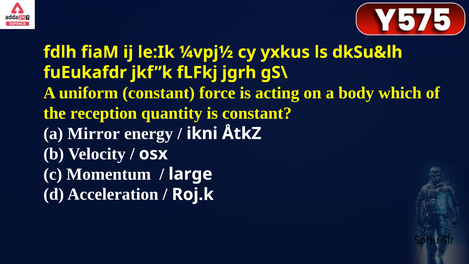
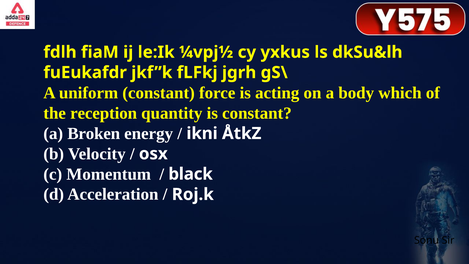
Mirror: Mirror -> Broken (94, 133)
large: large -> black (191, 174)
